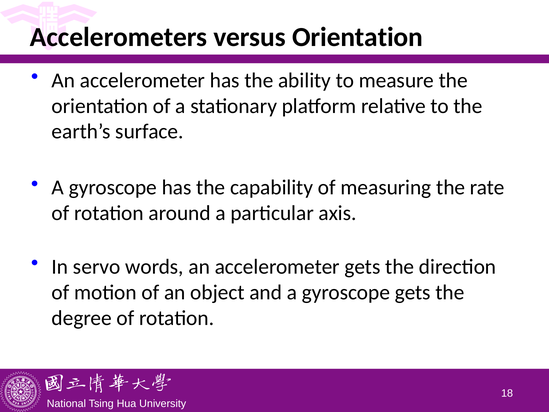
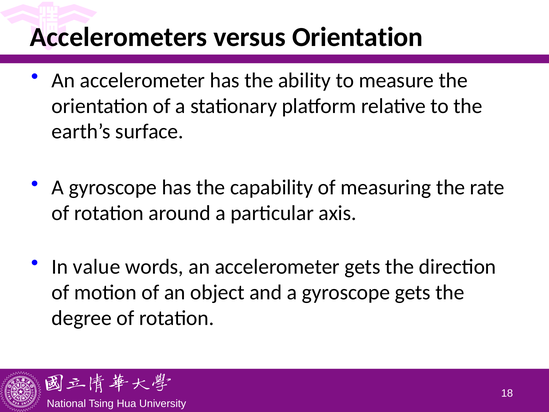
servo: servo -> value (97, 267)
